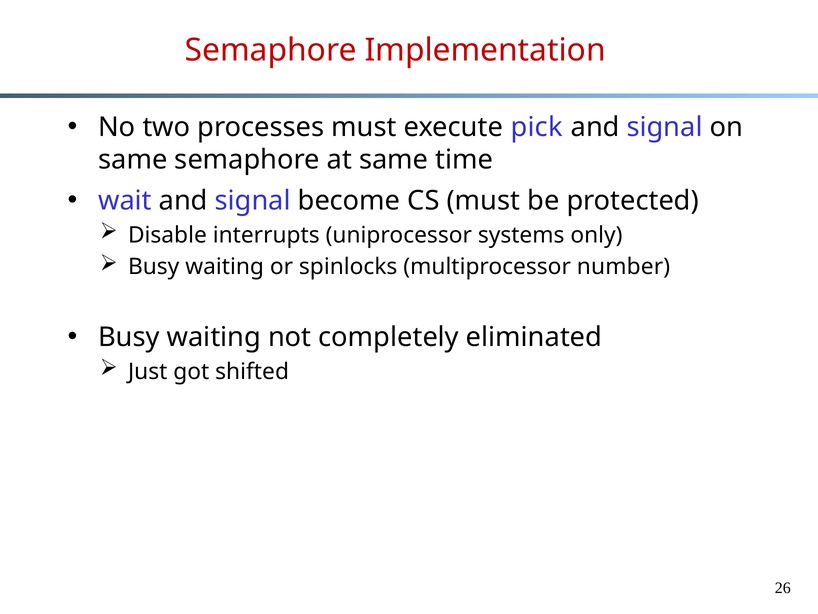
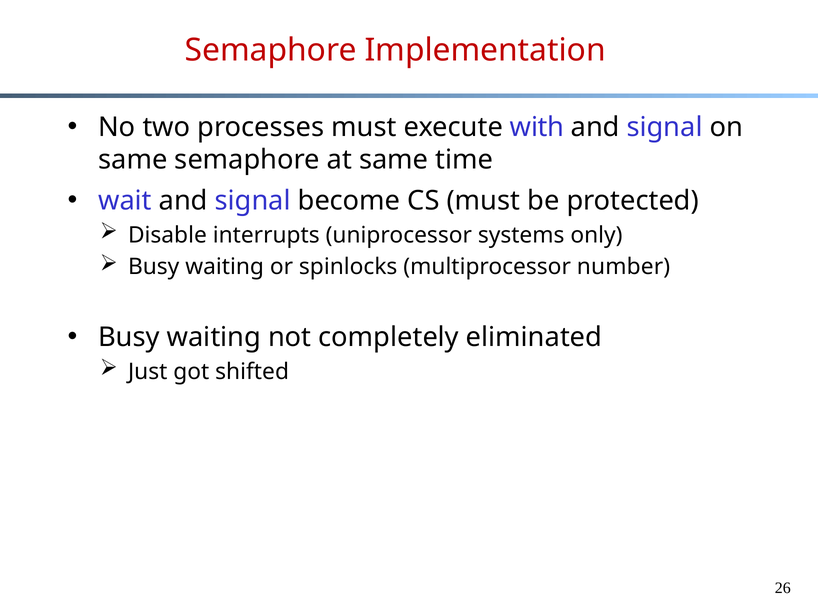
pick: pick -> with (537, 127)
